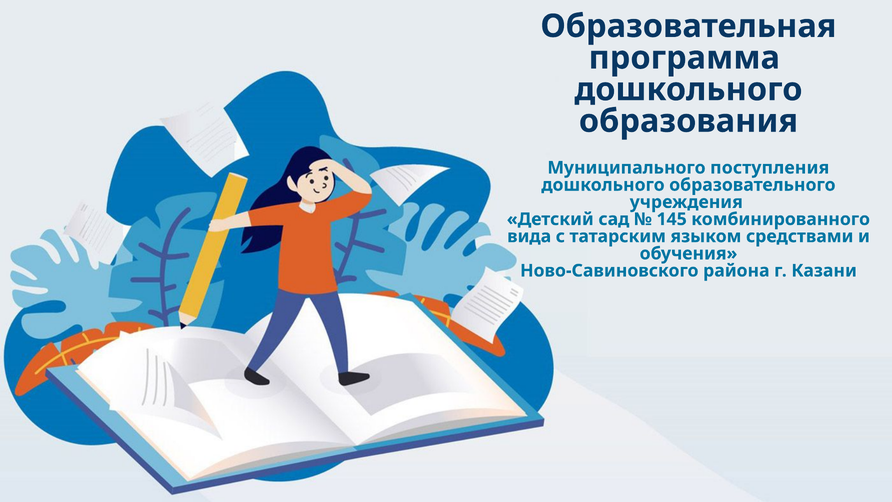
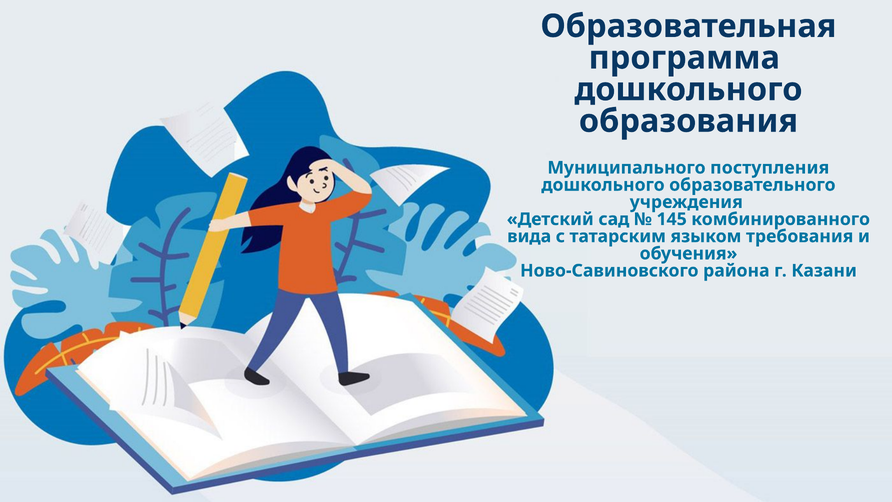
средствами: средствами -> требования (800, 236)
